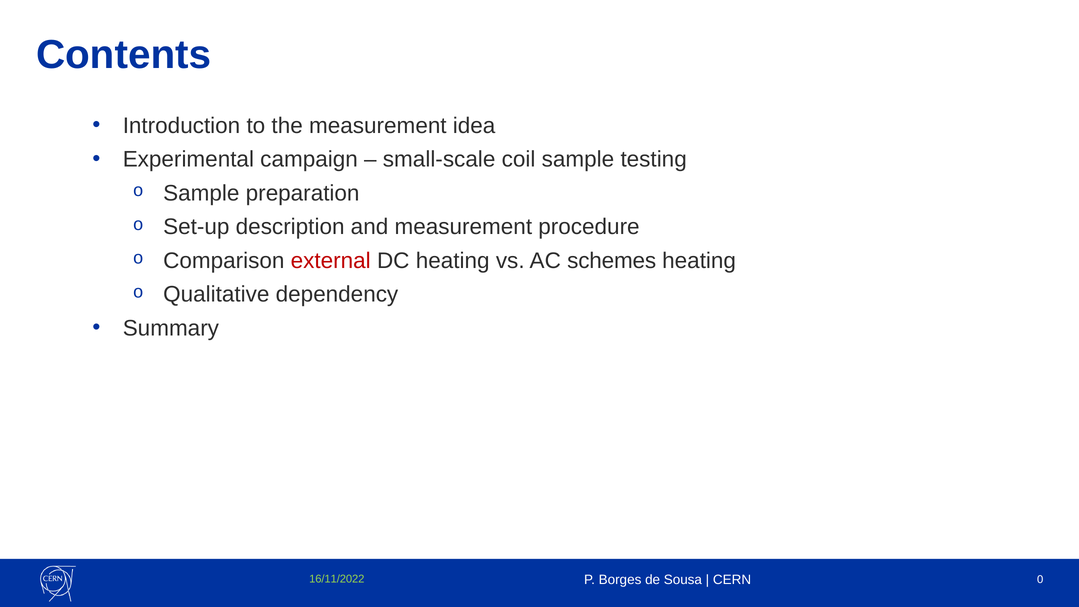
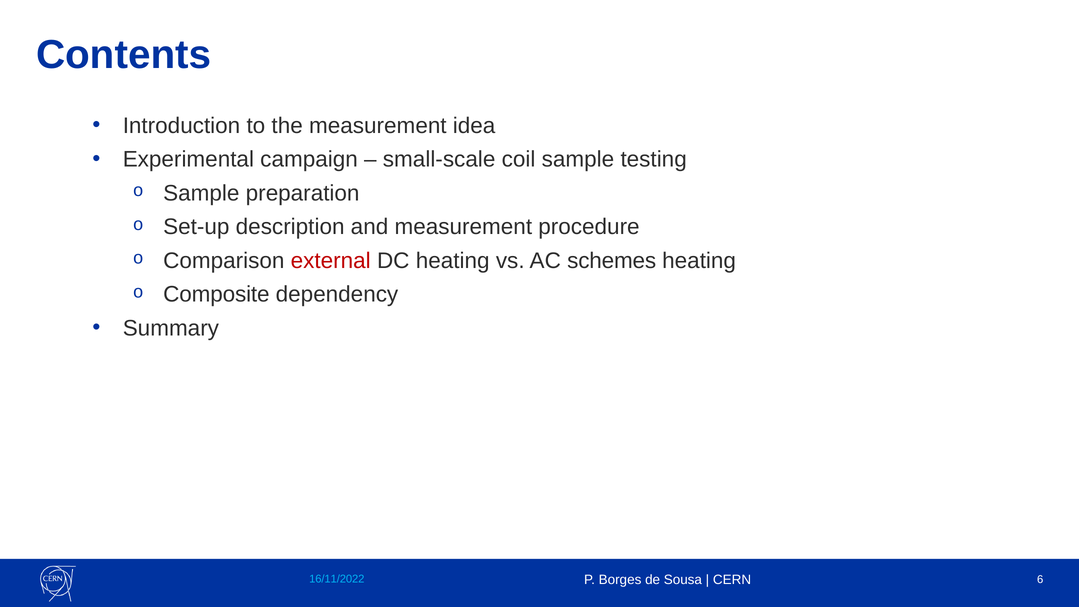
Qualitative: Qualitative -> Composite (216, 294)
0: 0 -> 6 (1040, 579)
16/11/2022 colour: light green -> light blue (337, 579)
